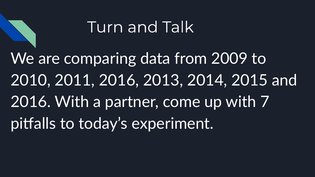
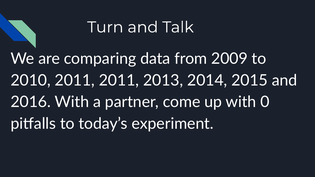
2011 2016: 2016 -> 2011 (119, 80)
7: 7 -> 0 (265, 102)
